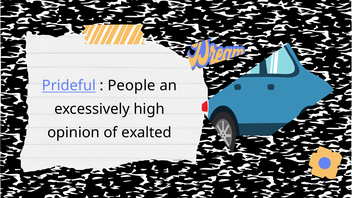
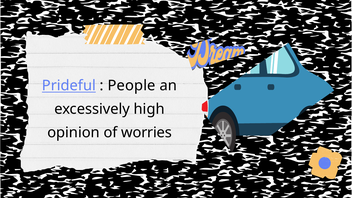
exalted: exalted -> worries (147, 132)
